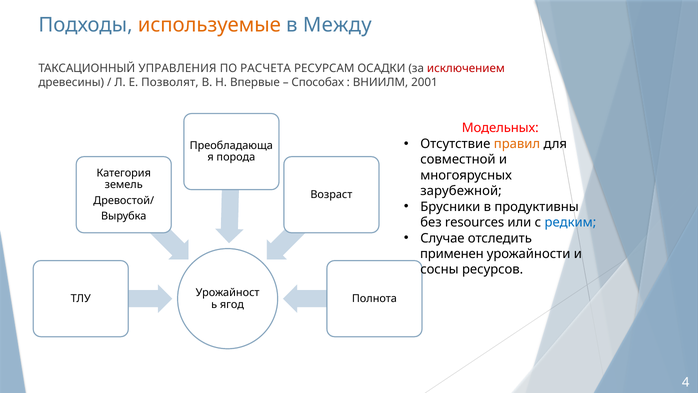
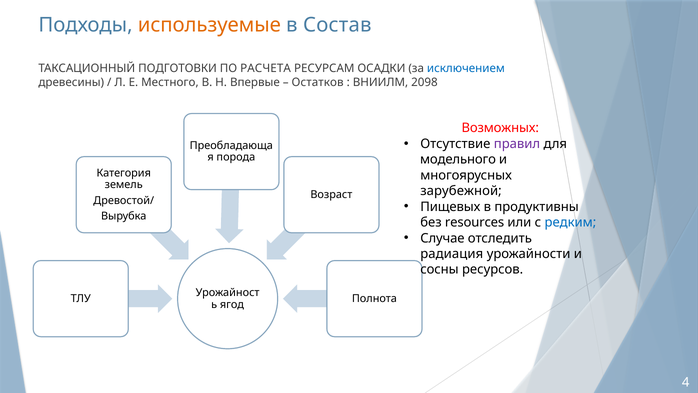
Между: Между -> Состав (337, 25)
УПРАВЛЕНИЯ: УПРАВЛЕНИЯ -> ПОДГОТОВКИ (178, 68)
исключением colour: red -> blue (466, 68)
Позволят: Позволят -> Местного (170, 82)
Способах: Способах -> Остатков (318, 82)
2001: 2001 -> 2098 (424, 82)
Модельных: Модельных -> Возможных (500, 128)
правил colour: orange -> purple (517, 144)
совместной: совместной -> модельного (458, 159)
Брусники: Брусники -> Пищевых (450, 207)
применен: применен -> радиация (452, 254)
